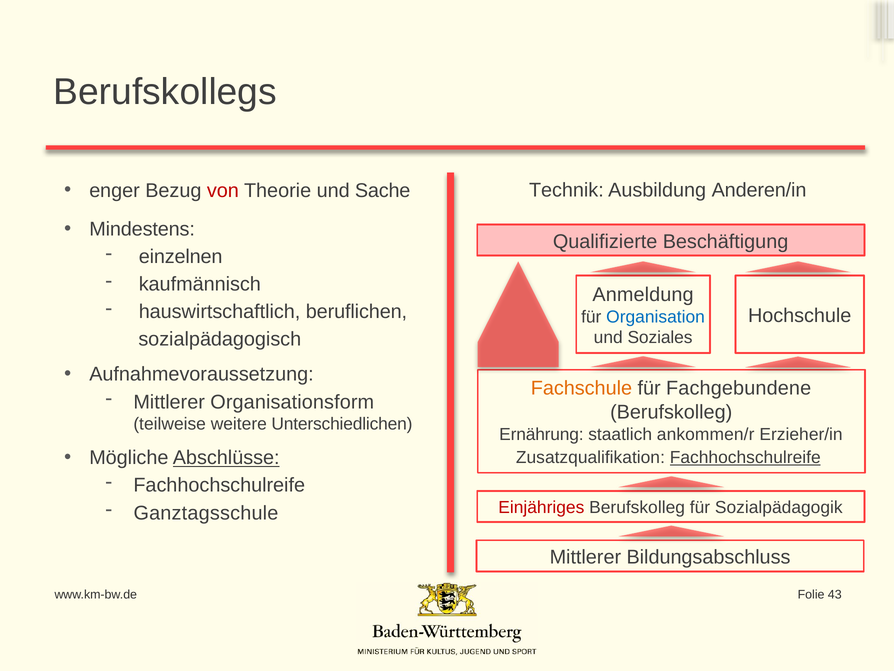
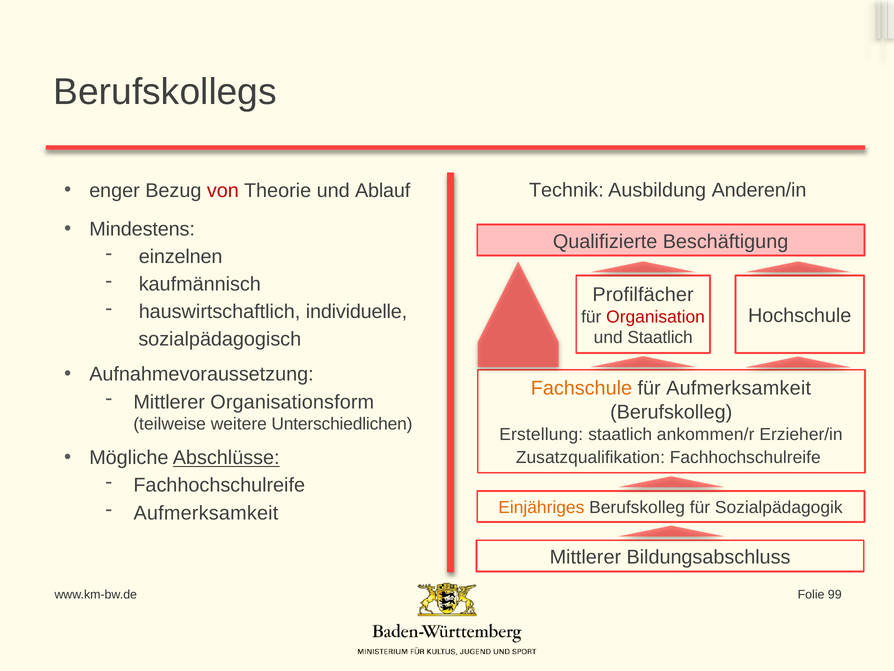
Sache: Sache -> Ablauf (383, 190)
Anmeldung: Anmeldung -> Profilfächer (643, 294)
beruflichen: beruflichen -> individuelle (356, 312)
Organisation colour: blue -> red (656, 317)
und Soziales: Soziales -> Staatlich (660, 338)
für Fachgebundene: Fachgebundene -> Aufmerksamkeit (739, 388)
Ernährung: Ernährung -> Erstellung (541, 434)
Fachhochschulreife underline: present -> none (745, 457)
Einjähriges colour: red -> orange (541, 507)
Ganztagsschule: Ganztagsschule -> Aufmerksamkeit (206, 513)
43: 43 -> 99 (835, 594)
